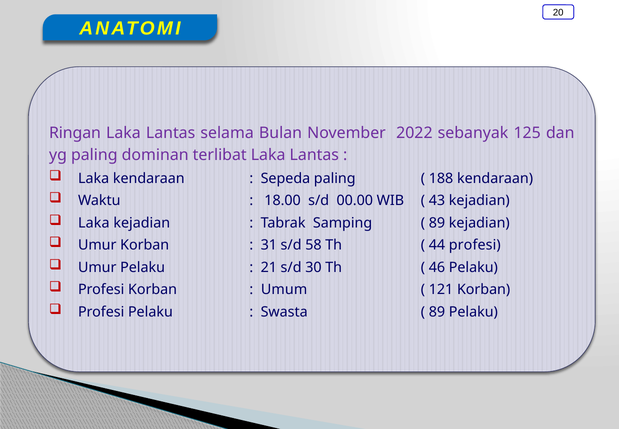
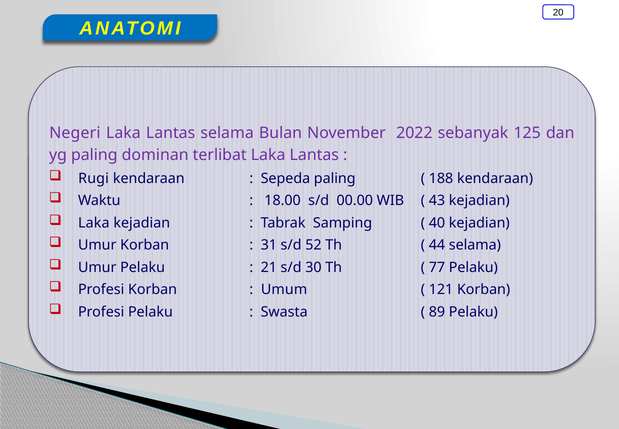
Ringan: Ringan -> Negeri (75, 133)
Laka: Laka -> Rugi (94, 178)
89: 89 -> 40 (437, 223)
58: 58 -> 52 (313, 245)
44 profesi: profesi -> selama (475, 245)
46: 46 -> 77 (437, 267)
